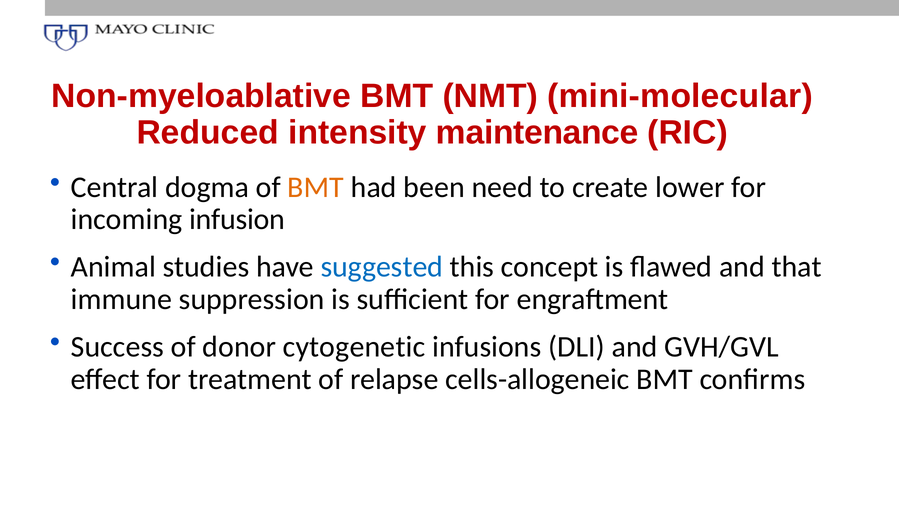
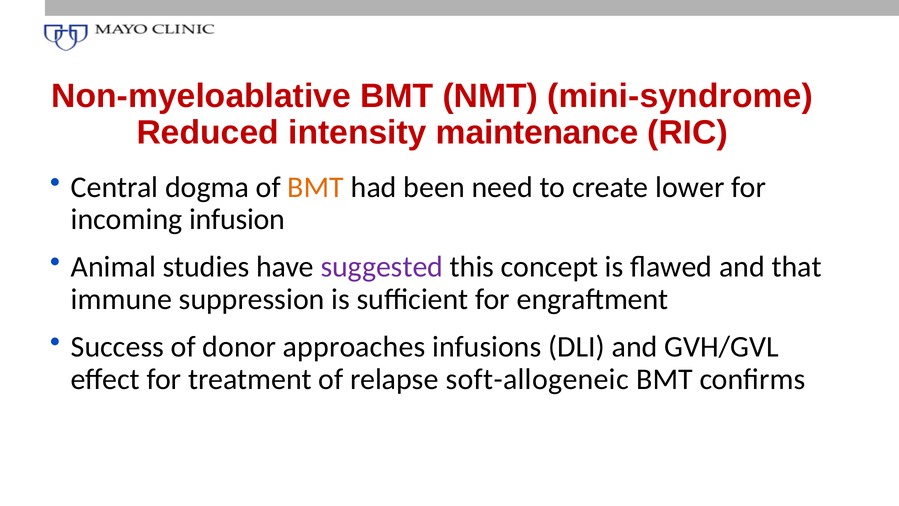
mini-molecular: mini-molecular -> mini-syndrome (680, 96)
suggested colour: blue -> purple (382, 267)
cytogenetic: cytogenetic -> approaches (354, 347)
cells-allogeneic: cells-allogeneic -> soft-allogeneic (537, 379)
